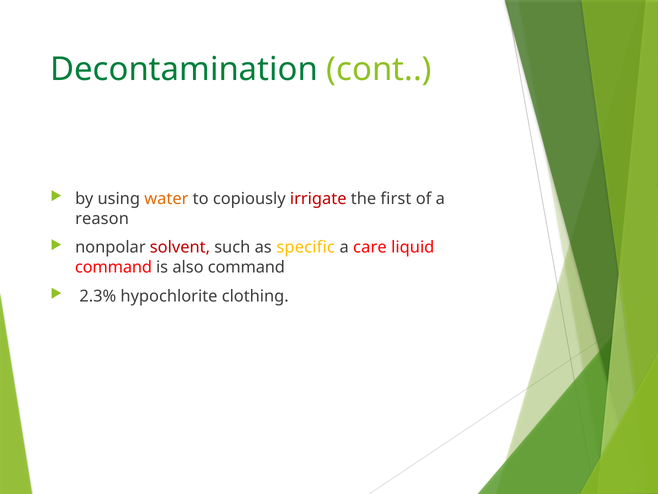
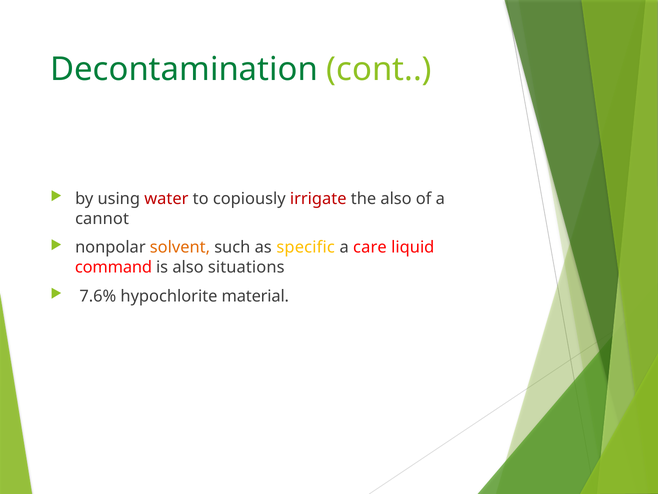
water colour: orange -> red (166, 199)
the first: first -> also (396, 199)
reason: reason -> cannot (102, 218)
solvent colour: red -> orange (180, 247)
also command: command -> situations (246, 267)
2.3%: 2.3% -> 7.6% (98, 296)
clothing: clothing -> material (255, 296)
